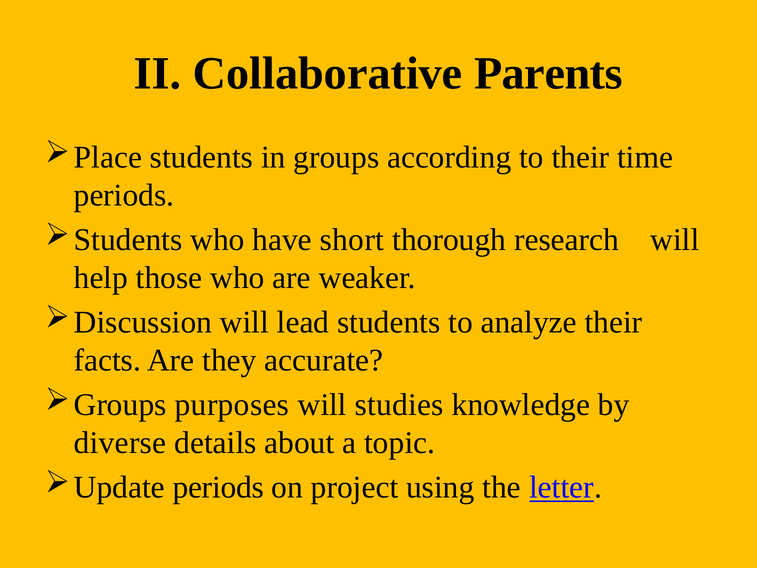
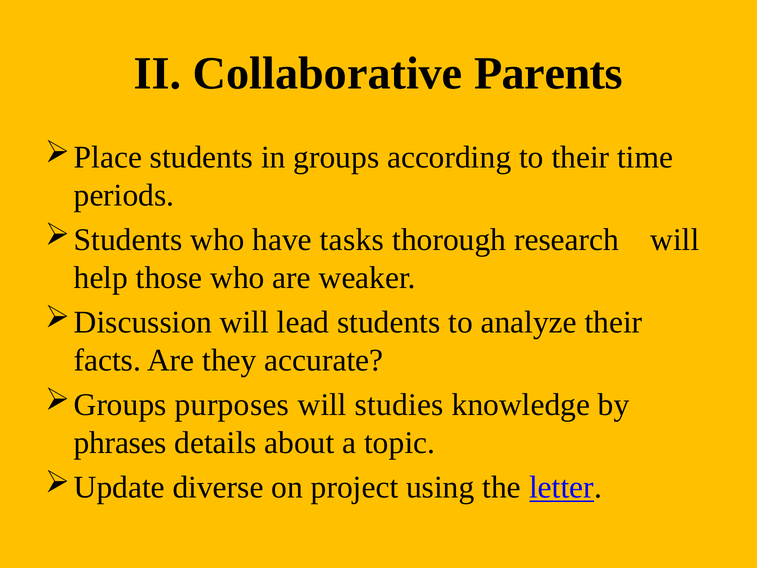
short: short -> tasks (352, 240)
diverse: diverse -> phrases (120, 443)
periods: periods -> diverse (218, 487)
